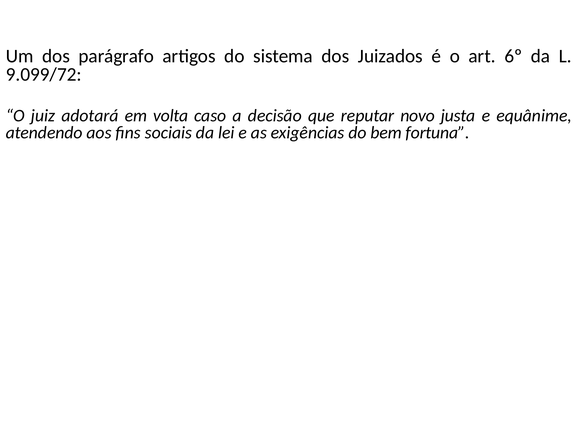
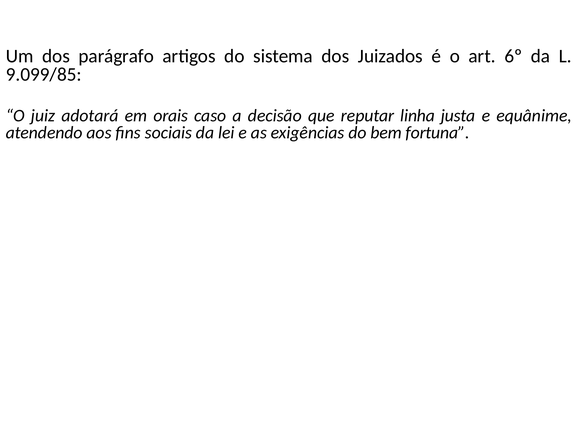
9.099/72: 9.099/72 -> 9.099/85 (44, 75)
volta: volta -> orais (171, 115)
novo: novo -> linha (418, 115)
